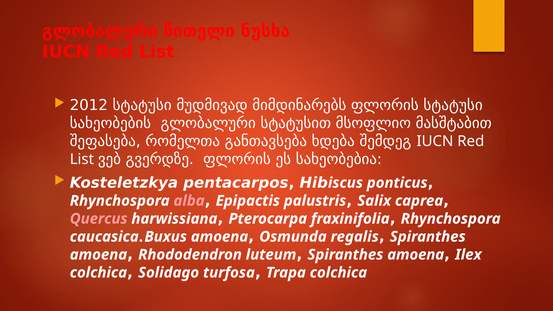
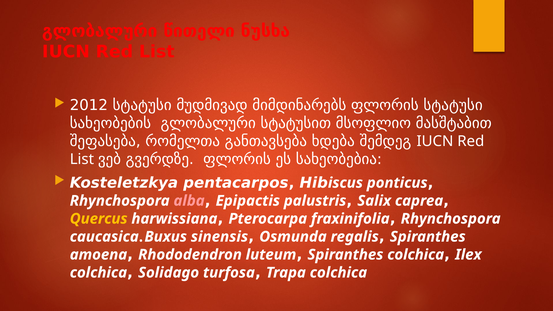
Quercus colour: pink -> yellow (99, 219)
caucasica.Buxus amoena: amoena -> sinensis (219, 237)
amoena: amoena -> colchica (416, 255)
